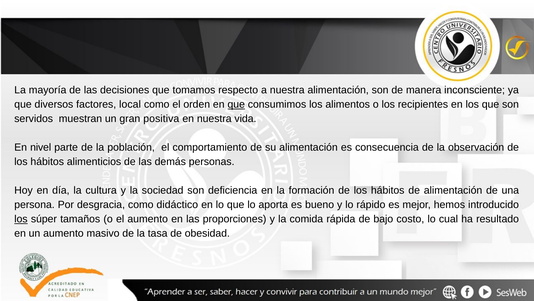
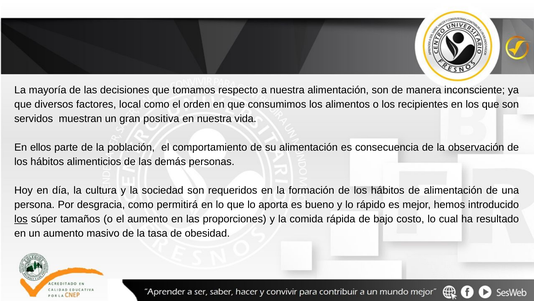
que underline: present -> none (236, 104)
nivel: nivel -> ellos (41, 147)
deficiencia: deficiencia -> requeridos (233, 190)
didáctico: didáctico -> permitirá (177, 204)
